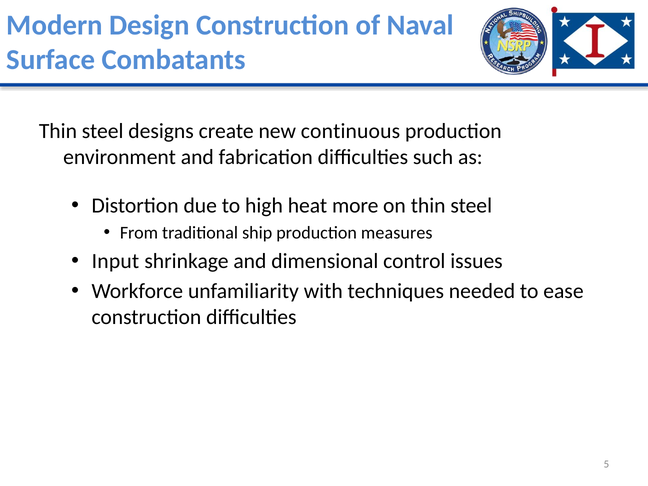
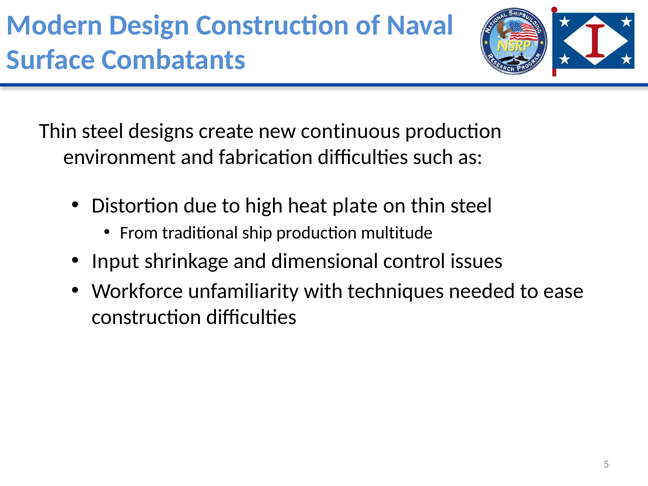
more: more -> plate (355, 206)
measures: measures -> multitude (397, 233)
